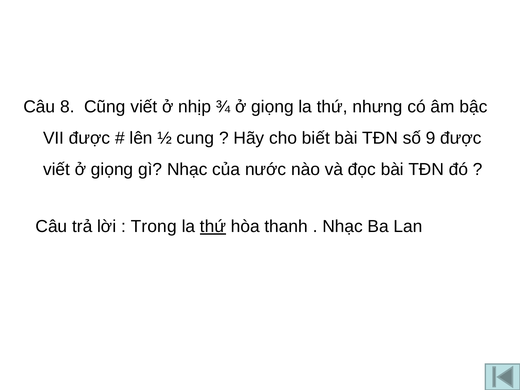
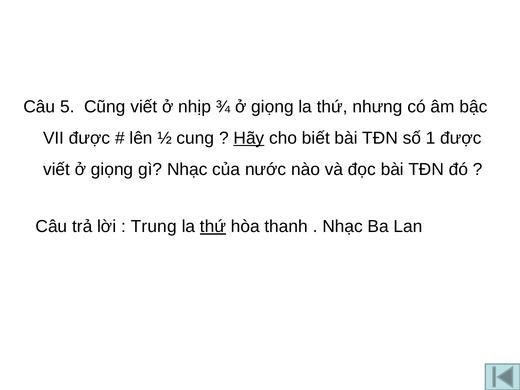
8: 8 -> 5 (67, 107)
Hãy underline: none -> present (249, 138)
9: 9 -> 1 (431, 138)
Trong: Trong -> Trung (154, 227)
